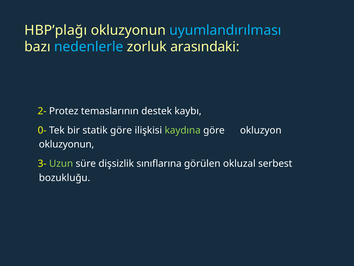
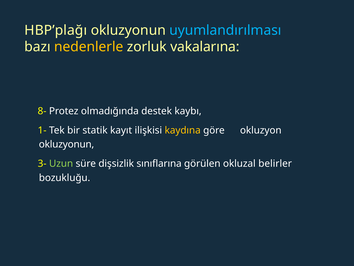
nedenlerle colour: light blue -> yellow (89, 47)
arasındaki: arasındaki -> vakalarına (205, 47)
2-: 2- -> 8- (42, 111)
temaslarının: temaslarının -> olmadığında (110, 111)
0-: 0- -> 1- (42, 130)
statik göre: göre -> kayıt (121, 130)
kaydına colour: light green -> yellow (183, 130)
serbest: serbest -> belirler (275, 163)
